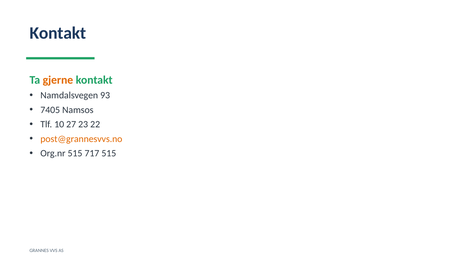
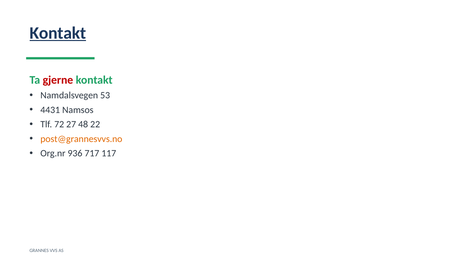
Kontakt underline: none -> present (58, 33)
gjerne colour: orange -> red (58, 80)
93: 93 -> 53 (105, 95)
7405: 7405 -> 4431 (50, 110)
10: 10 -> 72 (59, 124)
23: 23 -> 48 (83, 124)
Org.nr 515: 515 -> 936 (75, 153)
717 515: 515 -> 117 (109, 153)
